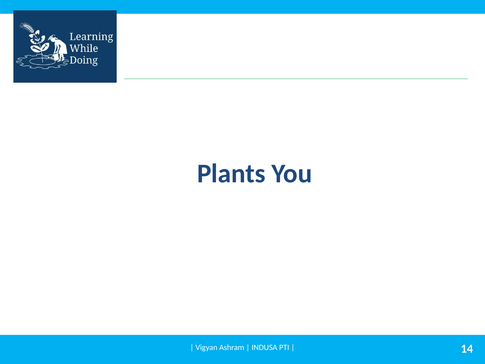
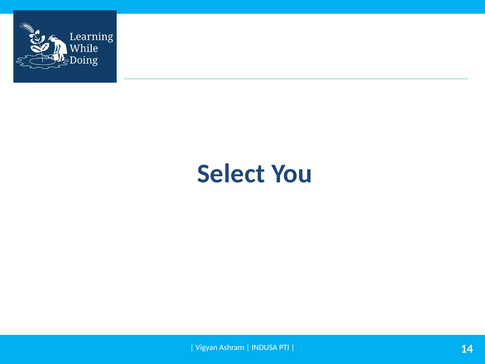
Plants: Plants -> Select (231, 174)
